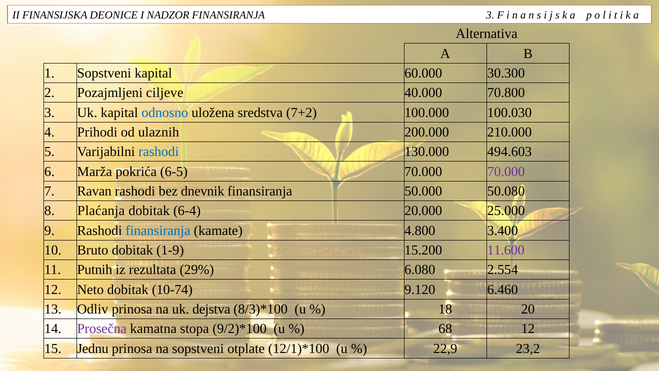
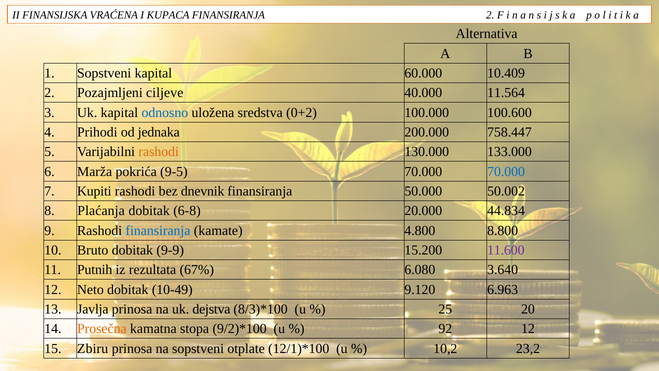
DEONICE: DEONICE -> VRAĆENA (114, 15)
NADZOR: NADZOR -> KUPACA (168, 15)
FINANSIRANJA 3: 3 -> 2 (490, 15)
30.300: 30.300 -> 10.409 (506, 73)
70.800: 70.800 -> 11.564 (506, 93)
7+2: 7+2 -> 0+2 (302, 112)
100.030: 100.030 -> 100.600 (509, 112)
ulaznih: ulaznih -> jednaka (159, 132)
210.000: 210.000 -> 758.447 (509, 132)
rashodi colour: blue -> orange (159, 152)
494.603: 494.603 -> 133.000 (509, 152)
6-5: 6-5 -> 9-5 (174, 171)
70.000 colour: purple -> blue (506, 171)
Ravan: Ravan -> Kupiti (94, 191)
50.080: 50.080 -> 50.002 (506, 191)
6-4: 6-4 -> 6-8 (187, 211)
25.000: 25.000 -> 44.834 (506, 211)
3.400: 3.400 -> 8.800 (503, 230)
1-9: 1-9 -> 9-9 (170, 250)
29%: 29% -> 67% (197, 270)
2.554: 2.554 -> 3.640 (503, 270)
10-74: 10-74 -> 10-49 (172, 289)
6.460: 6.460 -> 6.963 (503, 289)
Odliv: Odliv -> Javlja (93, 309)
18: 18 -> 25 (445, 309)
Prosečna colour: purple -> orange (102, 329)
68: 68 -> 92 (445, 329)
Jednu: Jednu -> Zbiru (93, 348)
22,9: 22,9 -> 10,2 (445, 348)
